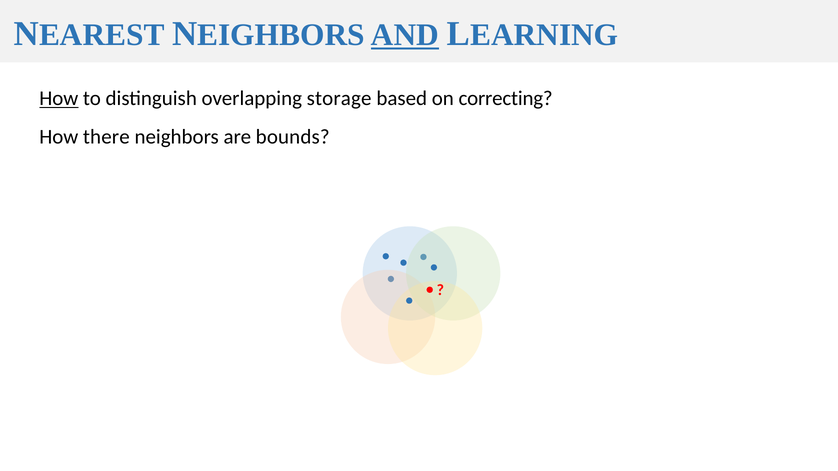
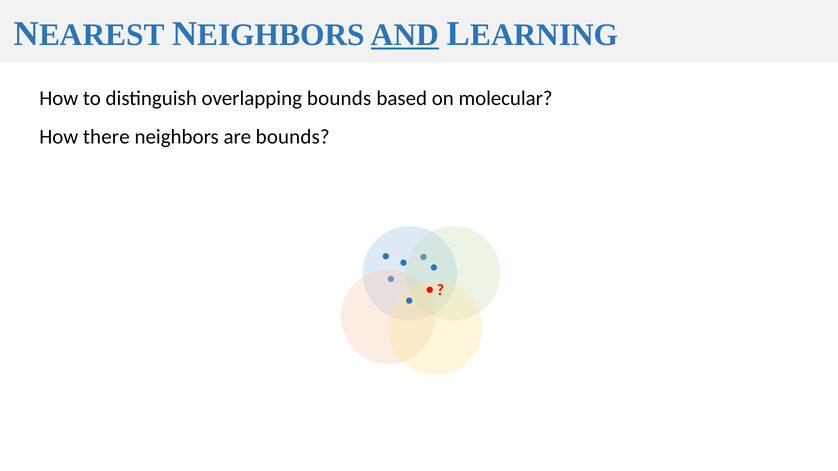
How underline: present -> none (59, 99)
overlapping storage: storage -> bounds (339, 99)
correcting: correcting -> molecular (506, 99)
